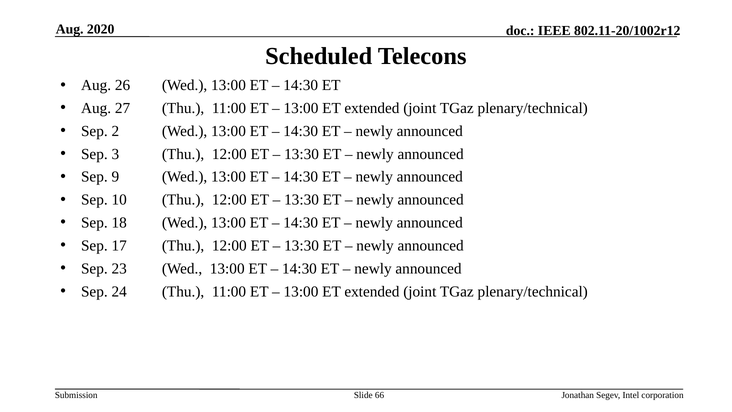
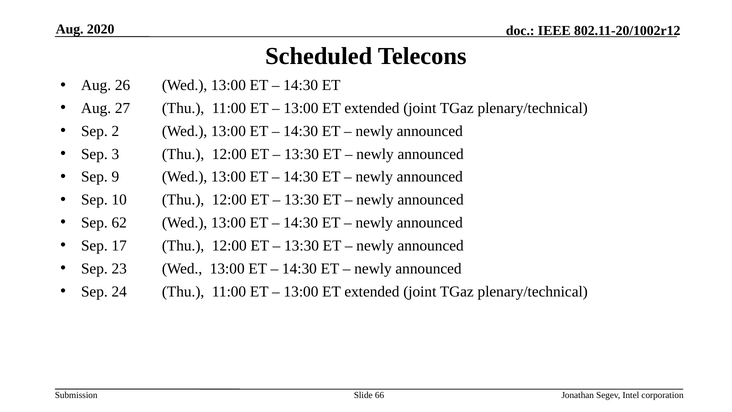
18: 18 -> 62 (119, 223)
